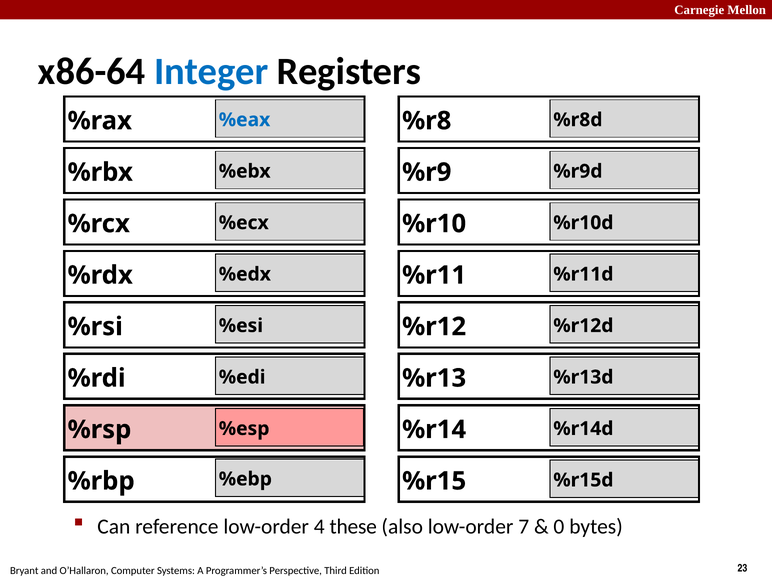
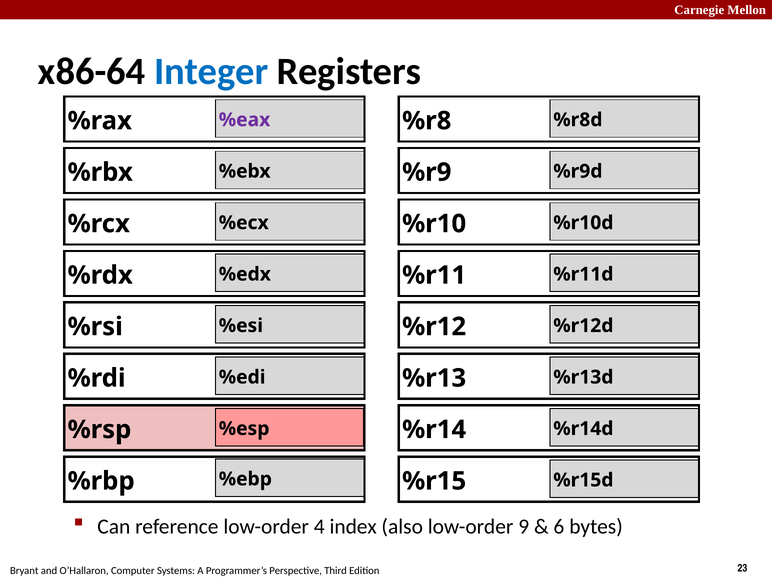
%eax colour: blue -> purple (244, 120)
these: these -> index (353, 526)
7: 7 -> 9 (524, 526)
0: 0 -> 6 (559, 526)
